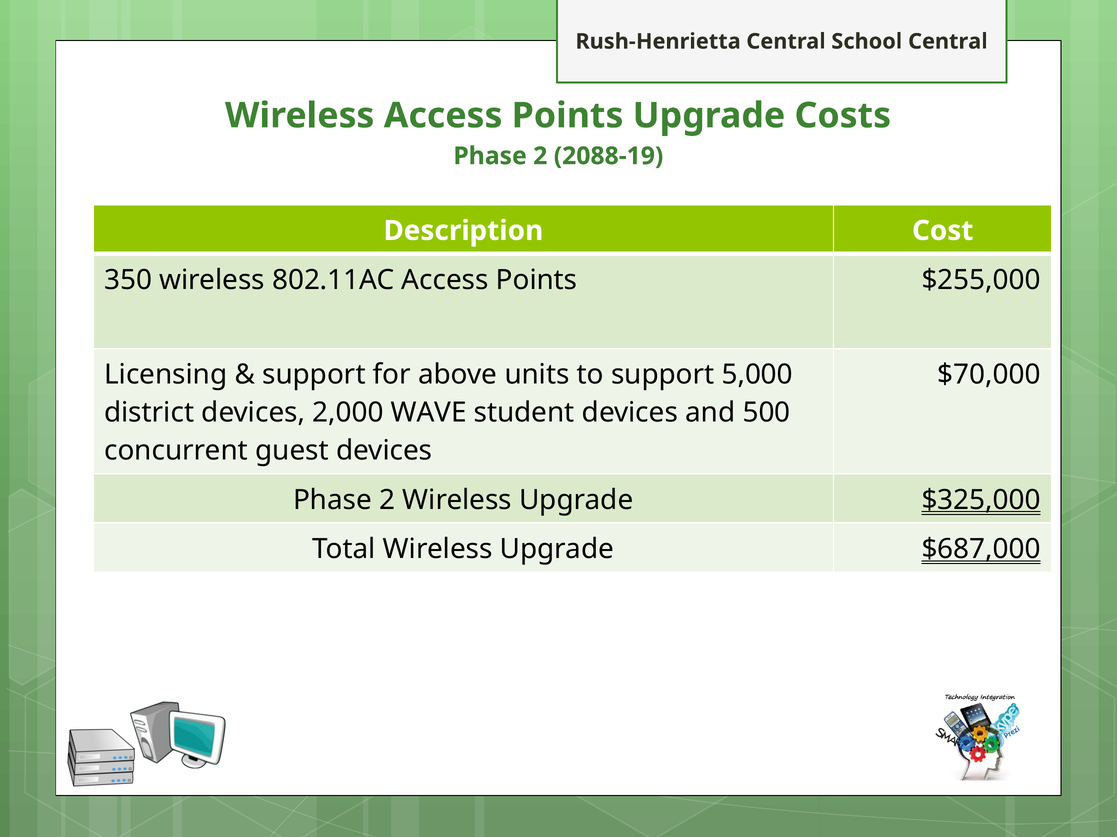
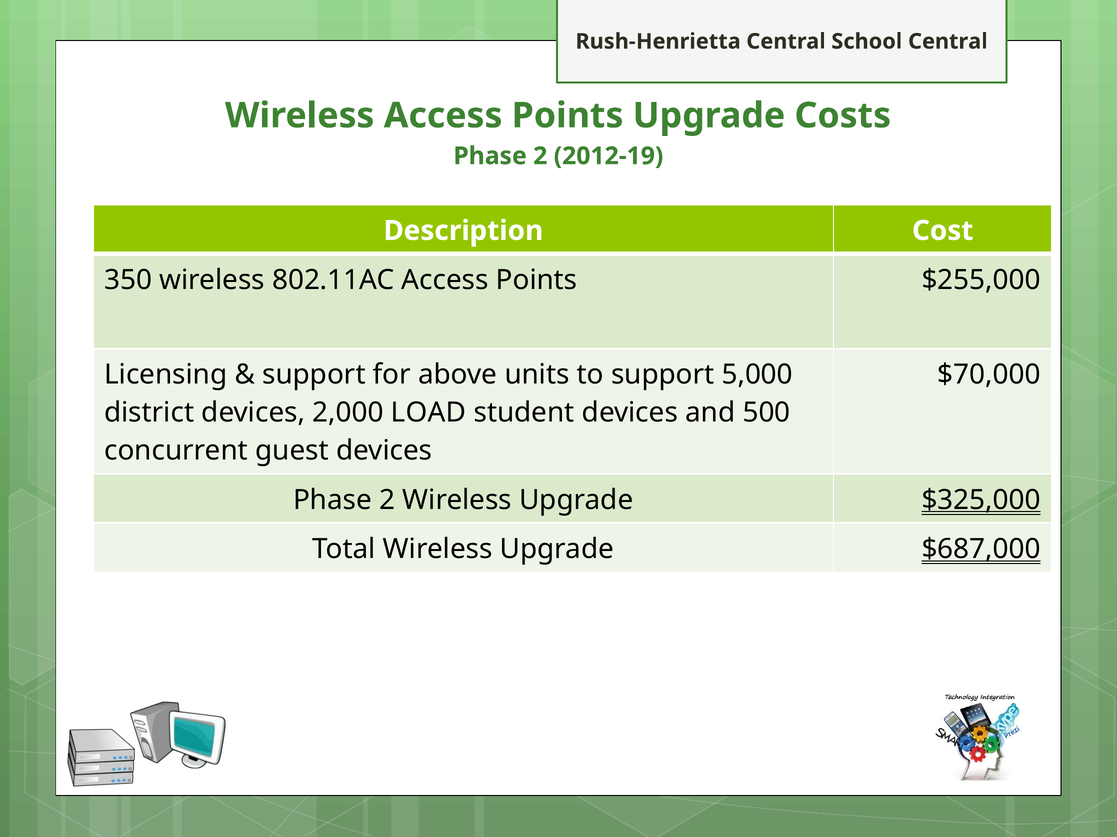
2088-19: 2088-19 -> 2012-19 (609, 156)
WAVE: WAVE -> LOAD (429, 413)
